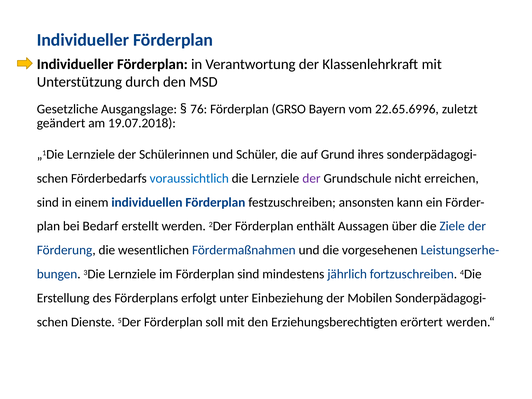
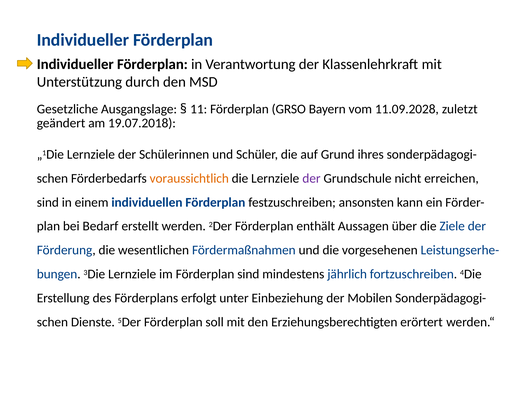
76: 76 -> 11 (199, 109)
22.65.6996: 22.65.6996 -> 11.09.2028 (407, 109)
voraussichtlich colour: blue -> orange (189, 178)
